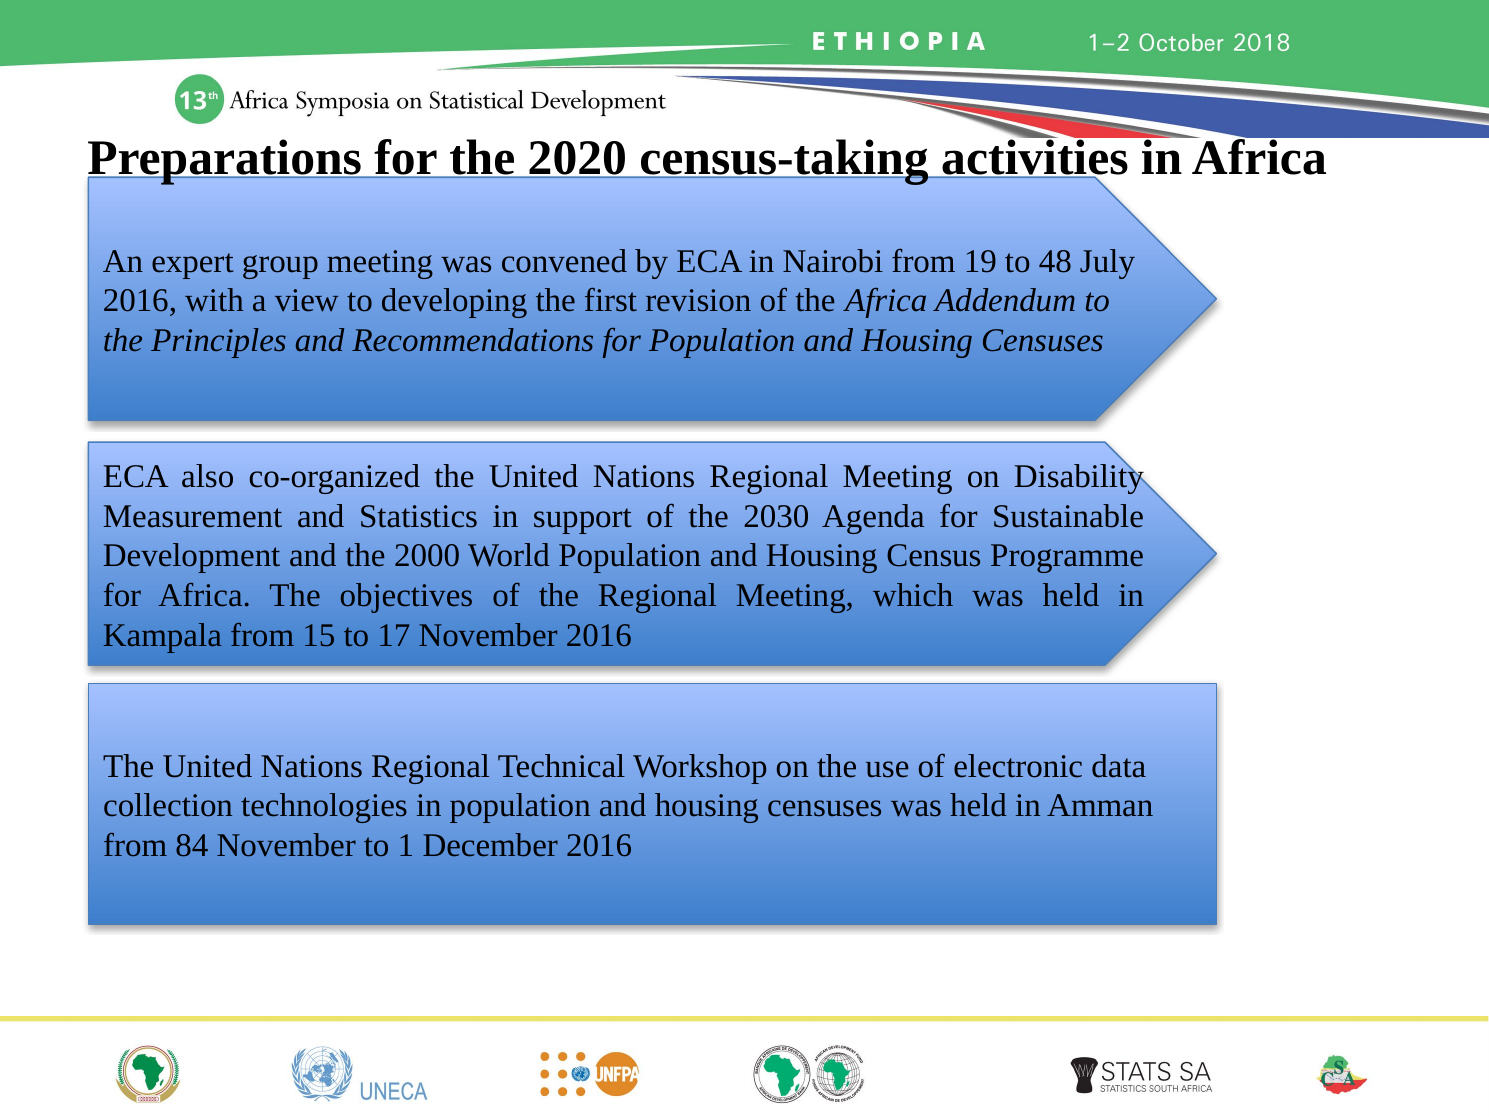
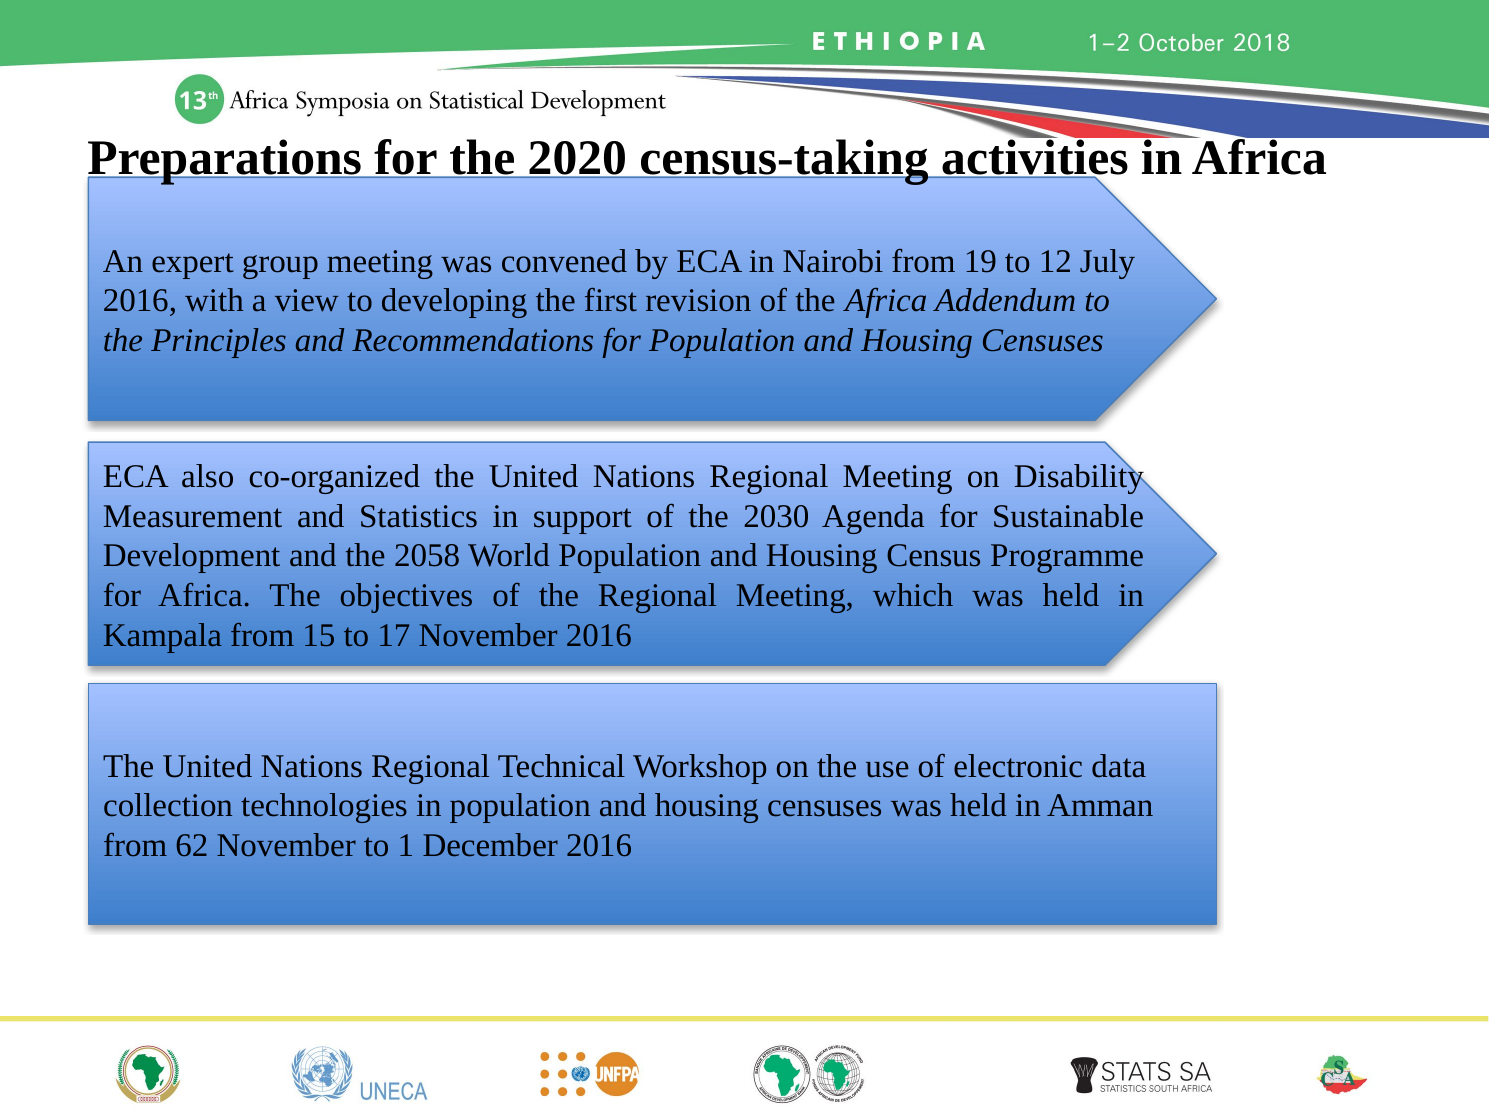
48: 48 -> 12 (1055, 261)
2000: 2000 -> 2058 (427, 556)
84: 84 -> 62 (192, 845)
